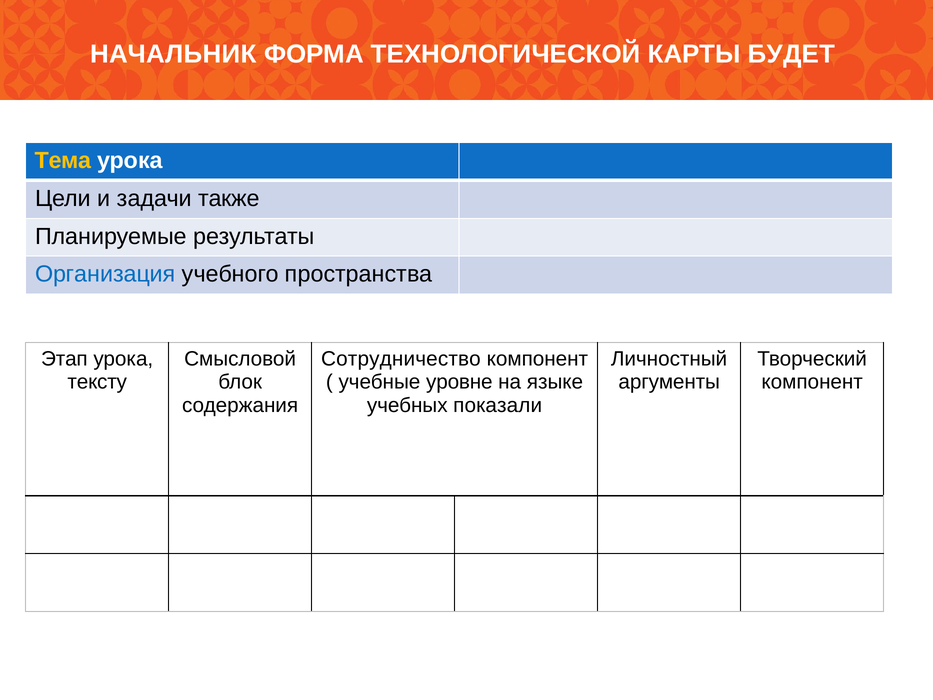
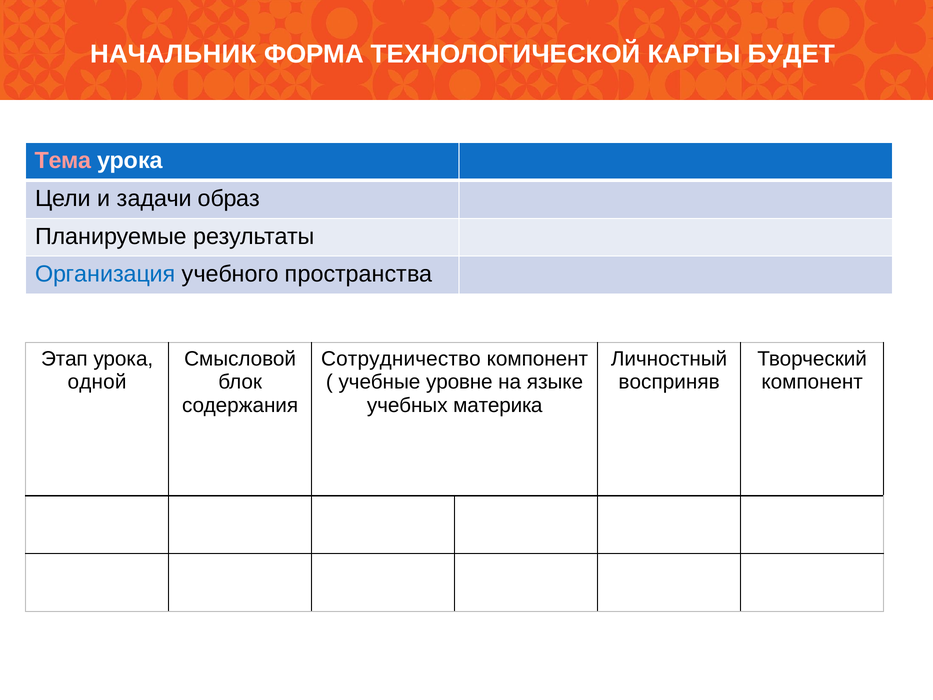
Тема colour: yellow -> pink (63, 161)
также: также -> образ (229, 199)
тексту: тексту -> одной (97, 382)
аргументы: аргументы -> восприняв (669, 382)
показали: показали -> материка (498, 405)
